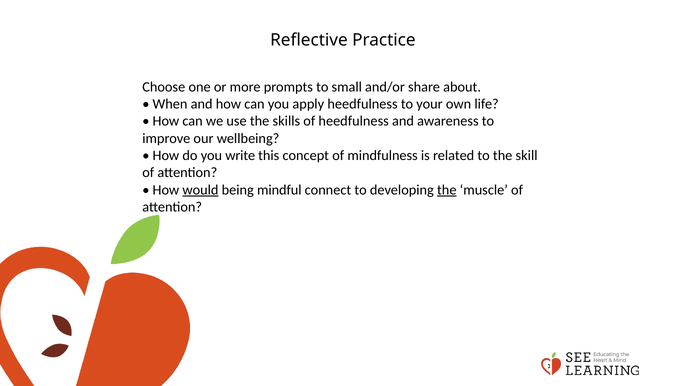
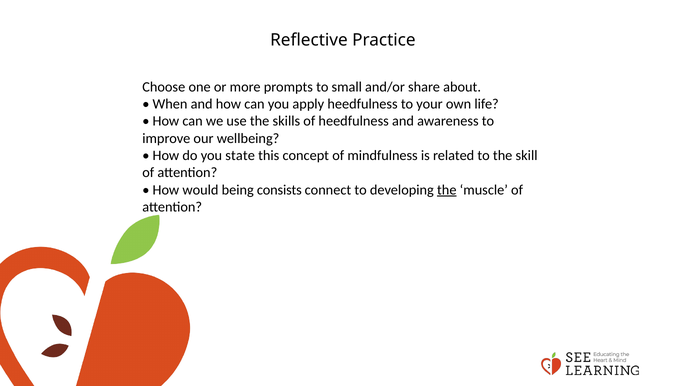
write: write -> state (240, 156)
would underline: present -> none (200, 190)
mindful: mindful -> consists (279, 190)
